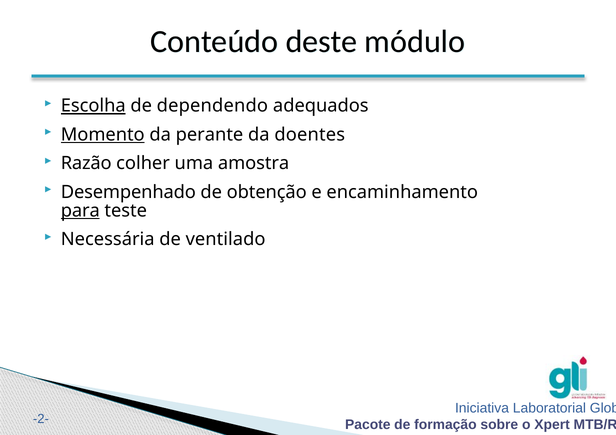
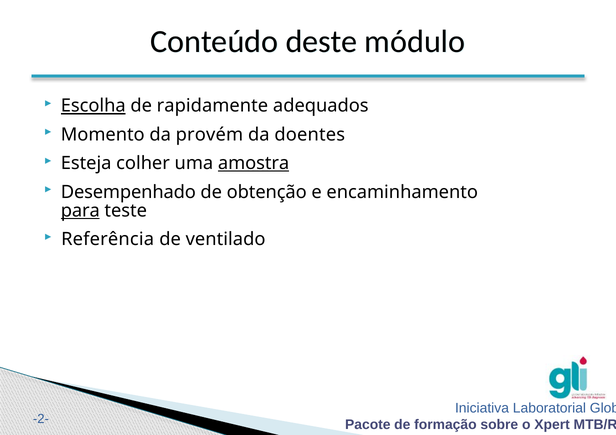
dependendo: dependendo -> rapidamente (212, 106)
Momento underline: present -> none (103, 135)
perante: perante -> provém (209, 135)
Razão: Razão -> Esteja (86, 163)
amostra underline: none -> present (254, 163)
Necessária: Necessária -> Referência (108, 239)
